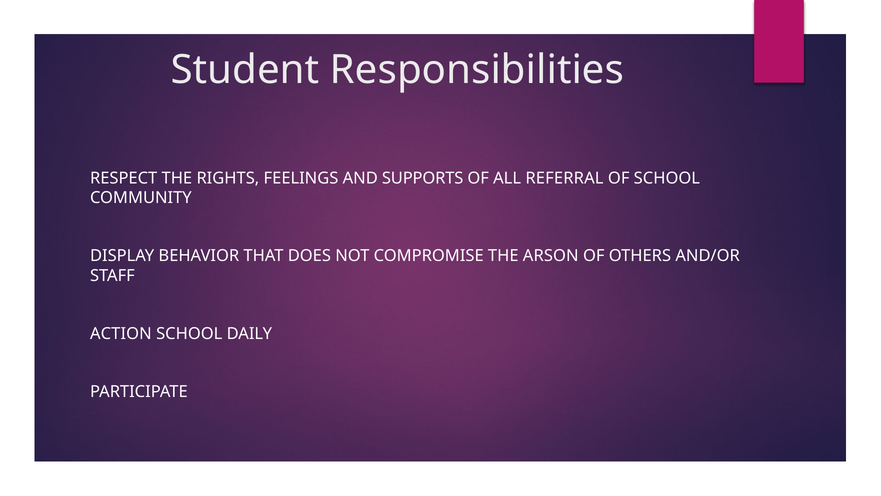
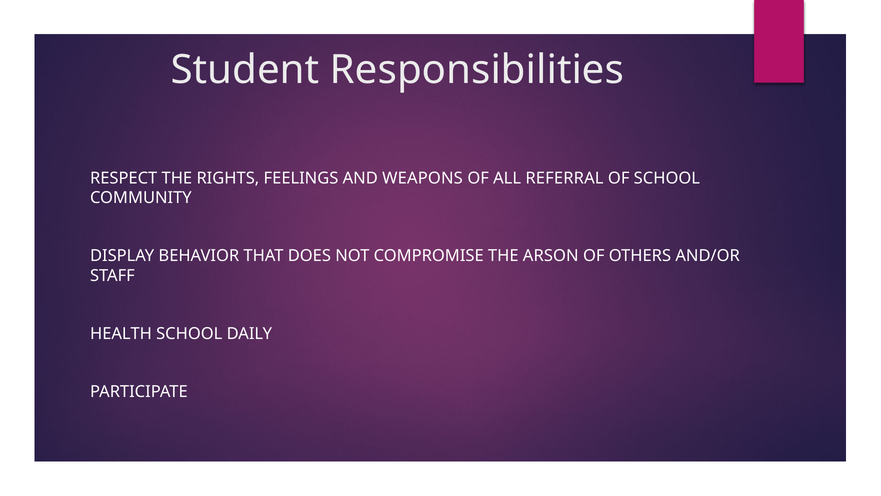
SUPPORTS: SUPPORTS -> WEAPONS (423, 178)
ACTION: ACTION -> HEALTH (121, 334)
